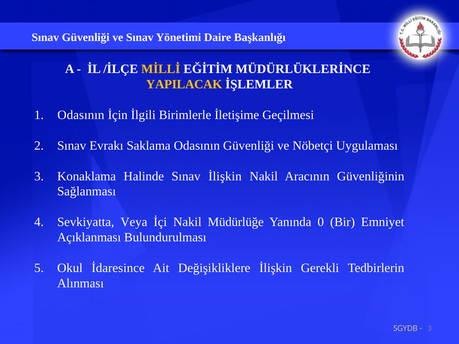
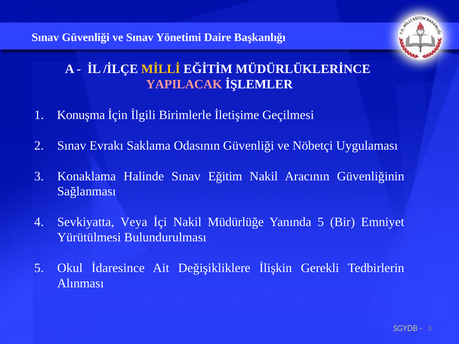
YAPILACAK colour: yellow -> pink (184, 84)
1 Odasının: Odasının -> Konuşma (81, 115)
Sınav İlişkin: İlişkin -> Eğitim (225, 176)
Yanında 0: 0 -> 5 (321, 222)
Açıklanması: Açıklanması -> Yürütülmesi (89, 237)
